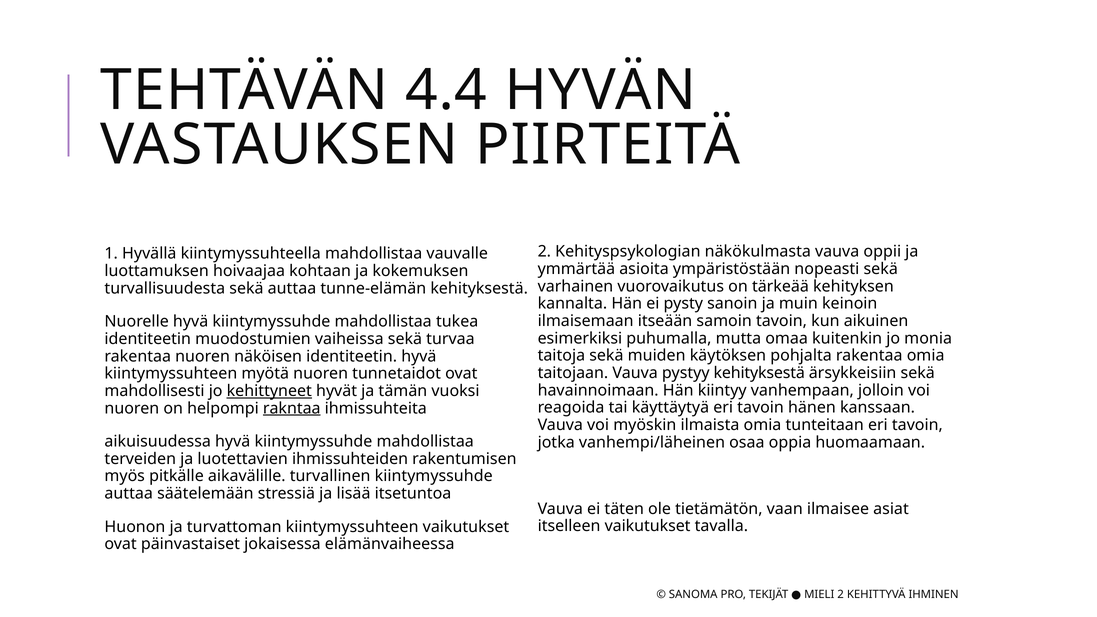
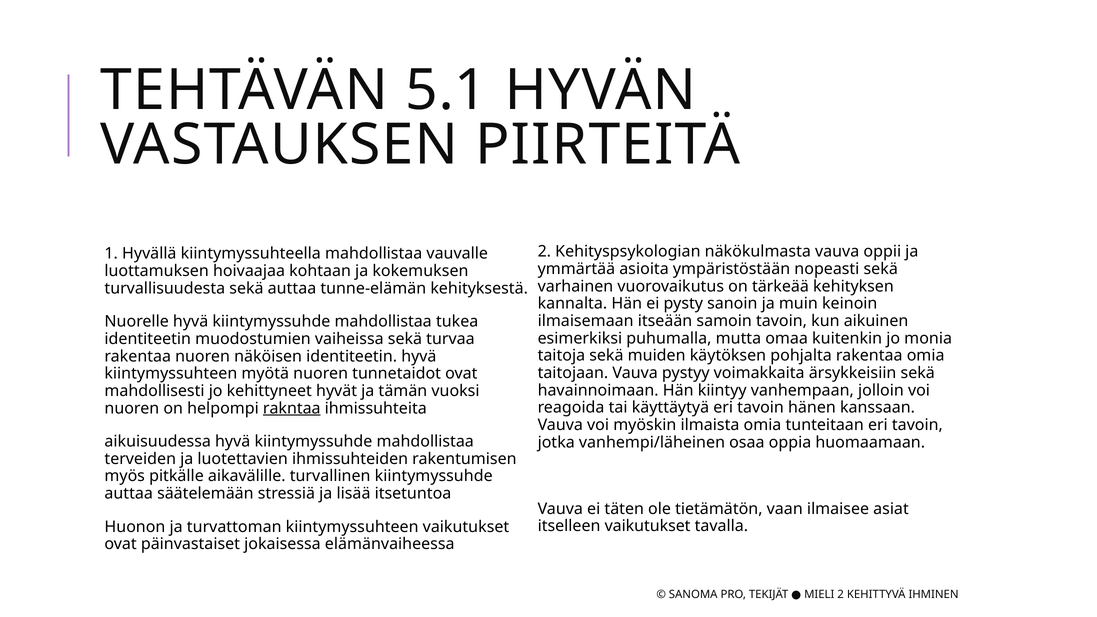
4.4: 4.4 -> 5.1 (446, 90)
pystyy kehityksestä: kehityksestä -> voimakkaita (759, 373)
kehittyneet underline: present -> none (269, 391)
